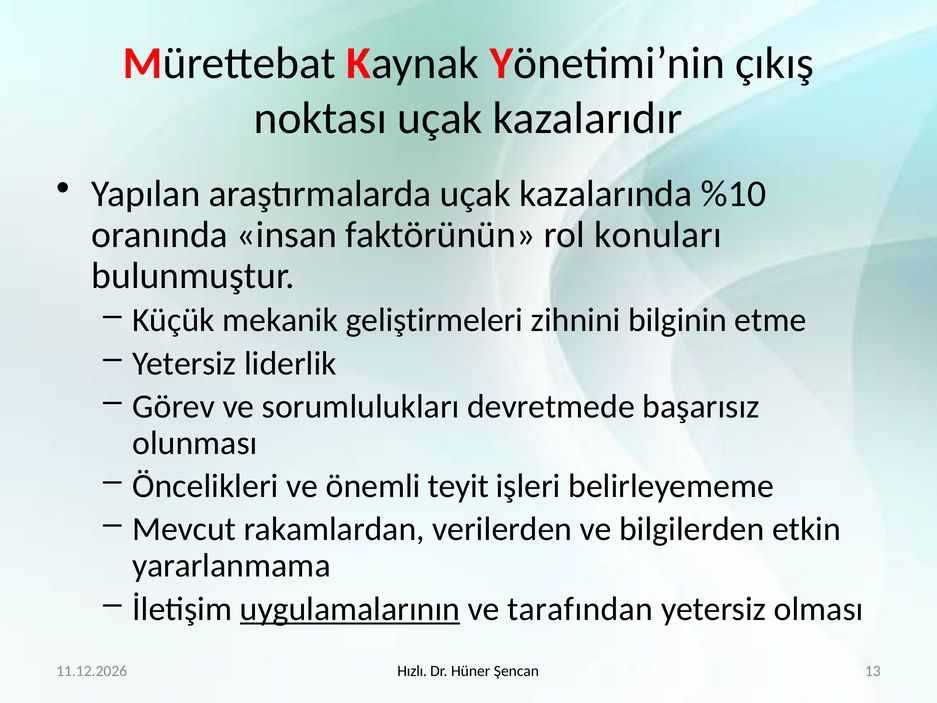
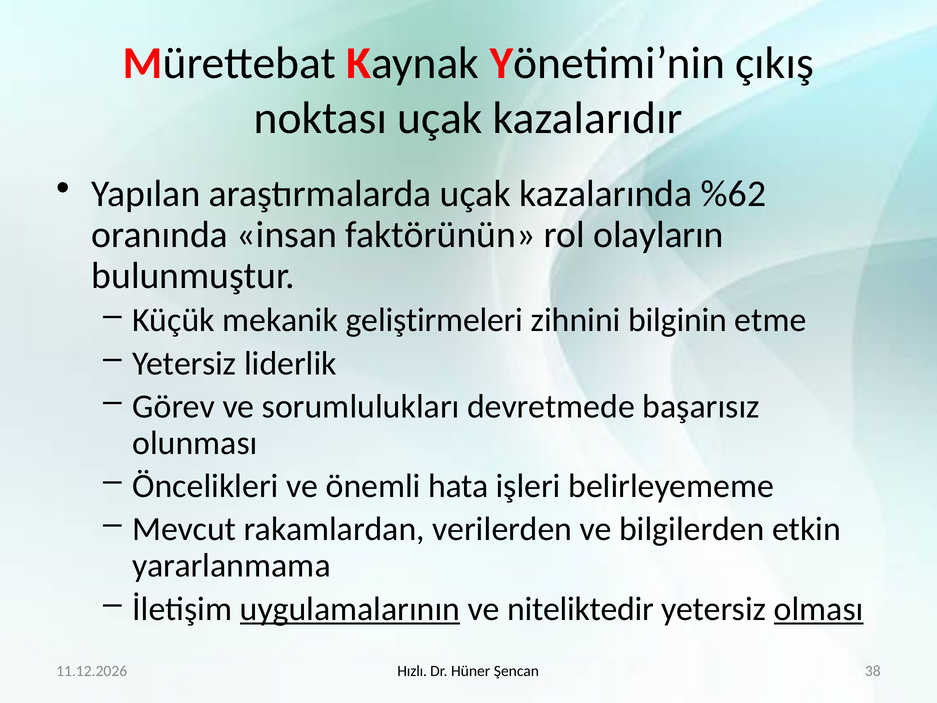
%10: %10 -> %62 (734, 194)
konuları: konuları -> olayların (658, 235)
teyit: teyit -> hata (458, 486)
tarafından: tarafından -> niteliktedir (580, 609)
olması underline: none -> present (819, 609)
13: 13 -> 38 (873, 671)
